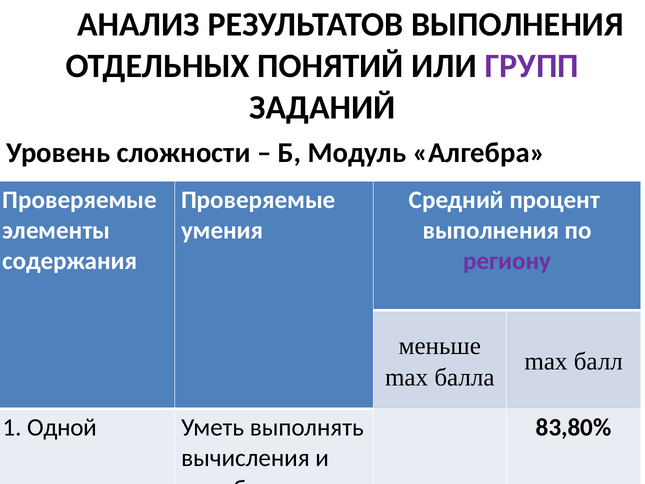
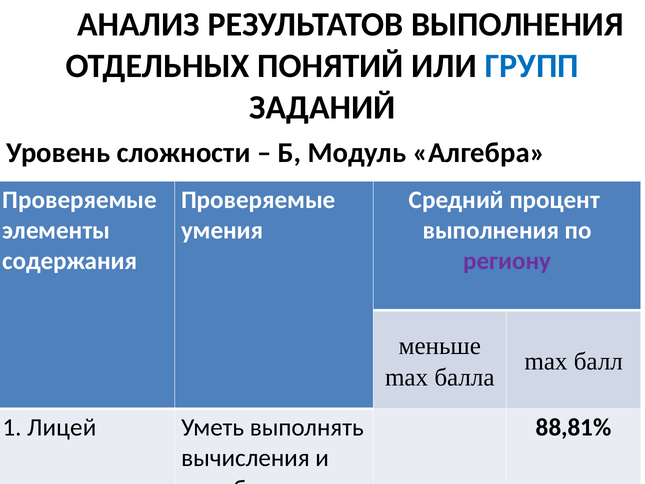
ГРУПП colour: purple -> blue (532, 66)
Одной: Одной -> Лицей (62, 427)
83,80%: 83,80% -> 88,81% (574, 427)
